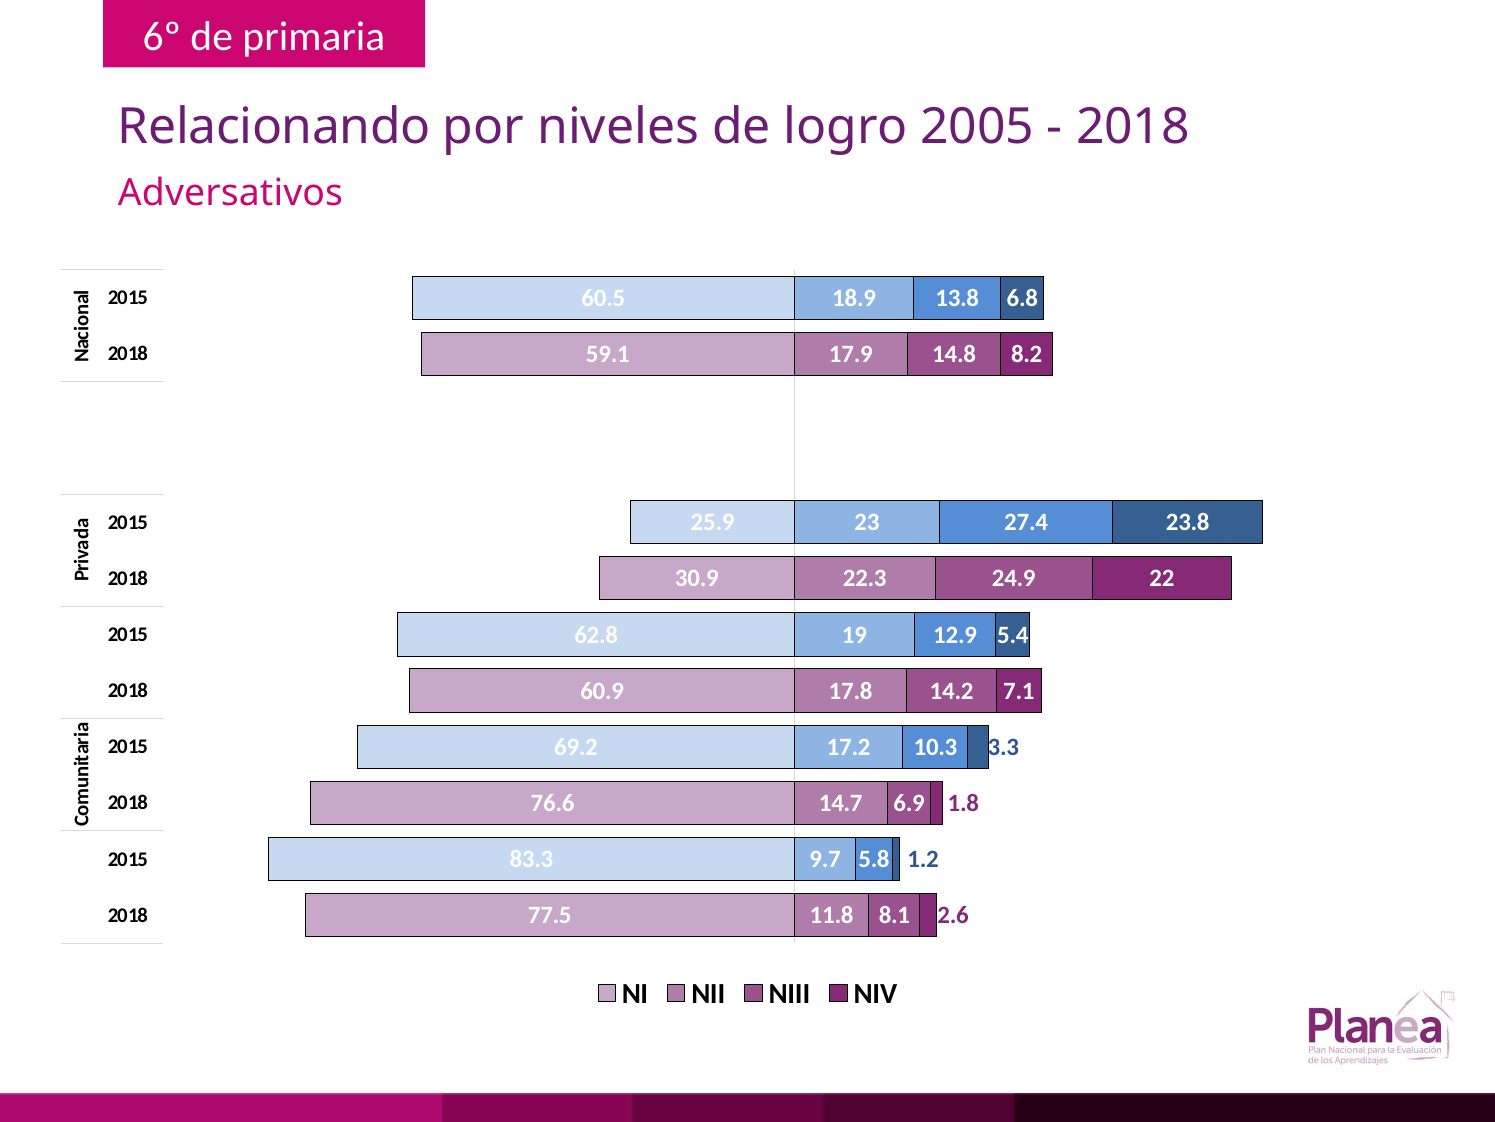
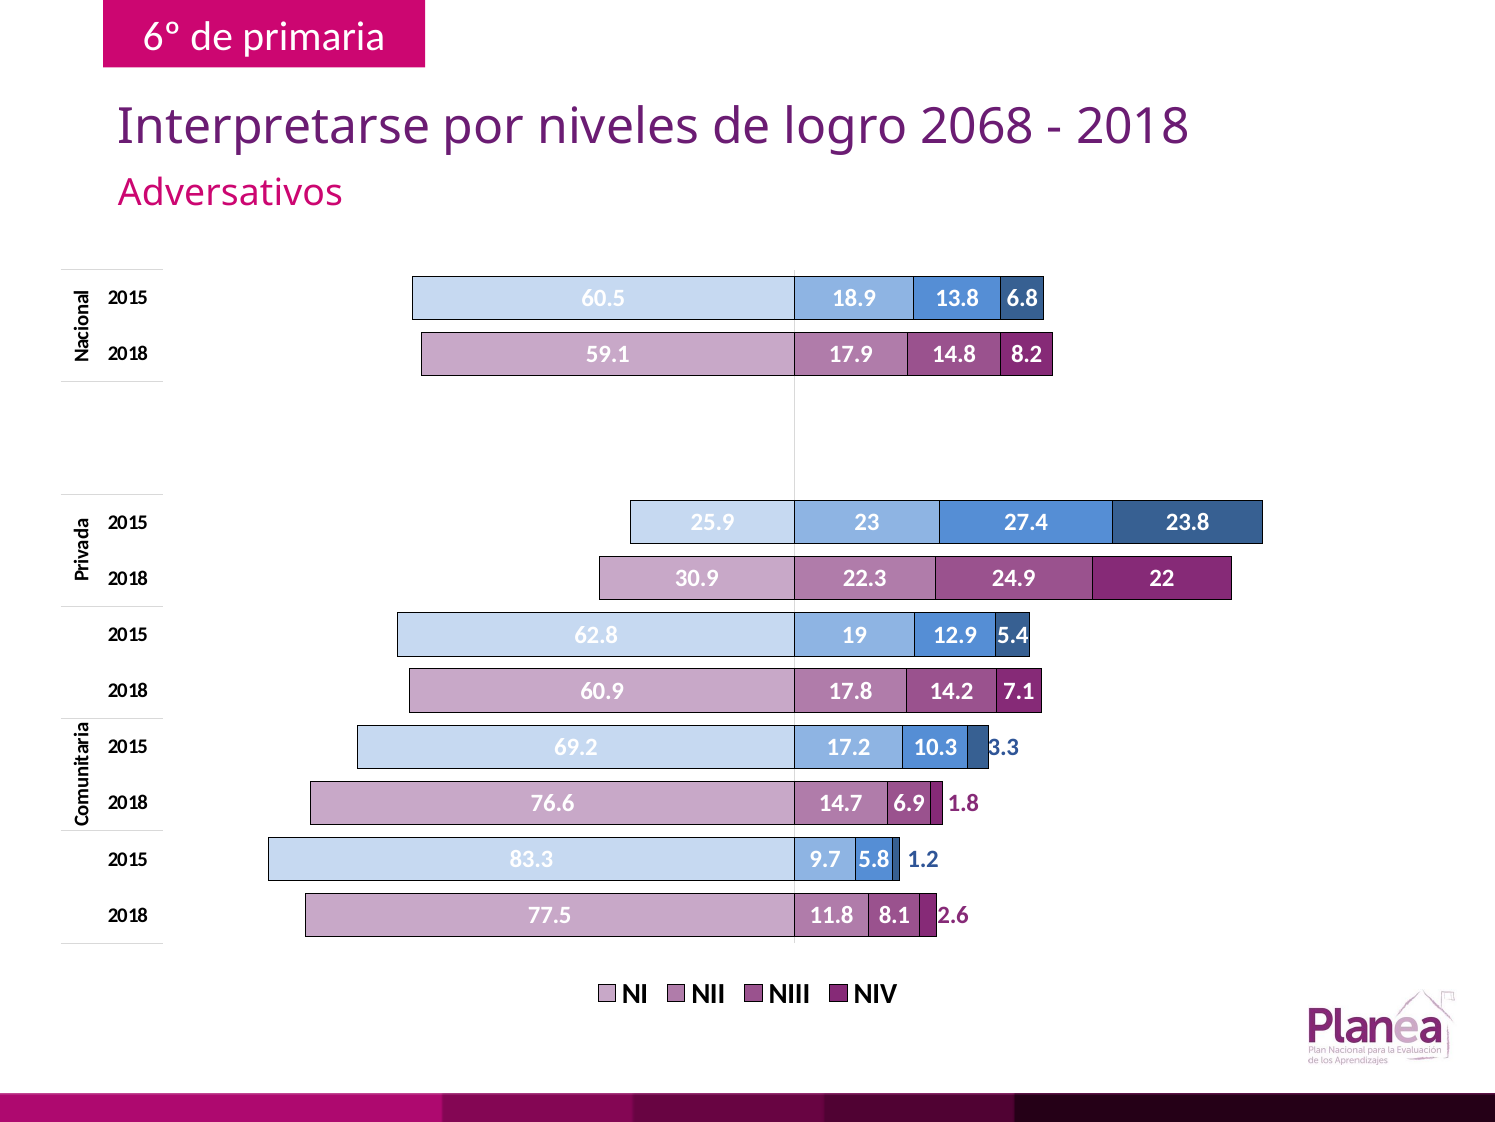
Relacionando: Relacionando -> Interpretarse (274, 127)
2005: 2005 -> 2068 (977, 127)
